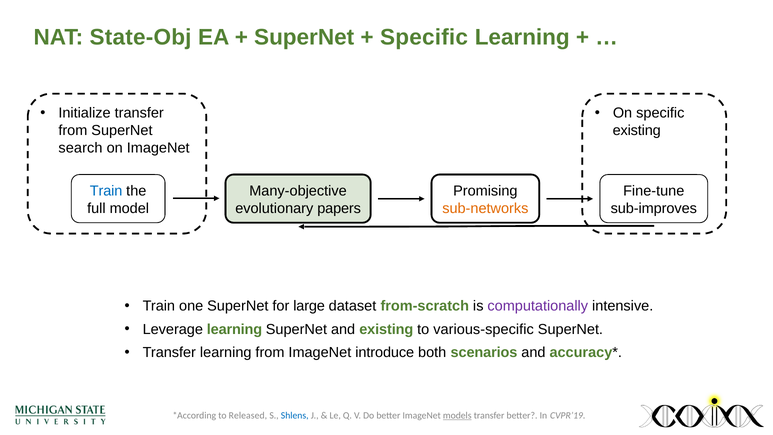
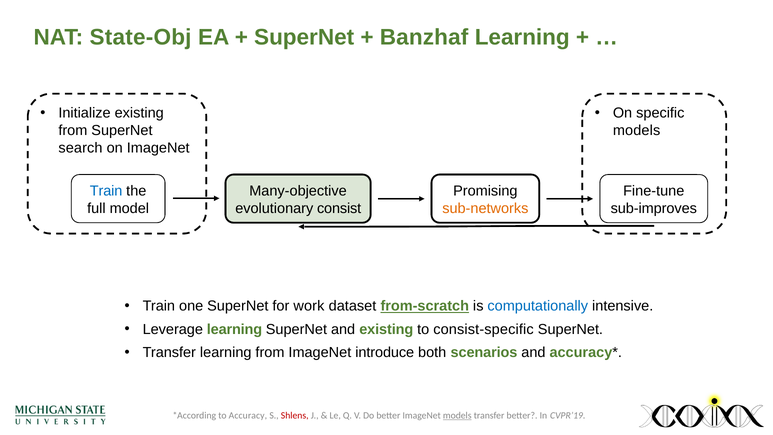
Specific: Specific -> Banzhaf (424, 37)
Initialize transfer: transfer -> existing (139, 113)
existing: existing -> models (637, 130)
papers: papers -> consist (339, 208)
large: large -> work (309, 306)
from-scratch underline: none -> present (425, 306)
computationally colour: purple -> blue (538, 306)
various-specific: various-specific -> consist-specific (483, 329)
Released: Released -> Accuracy (248, 415)
Shlens colour: blue -> red (295, 415)
